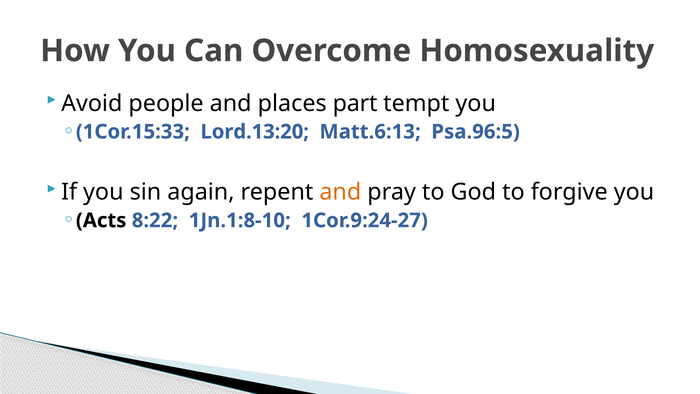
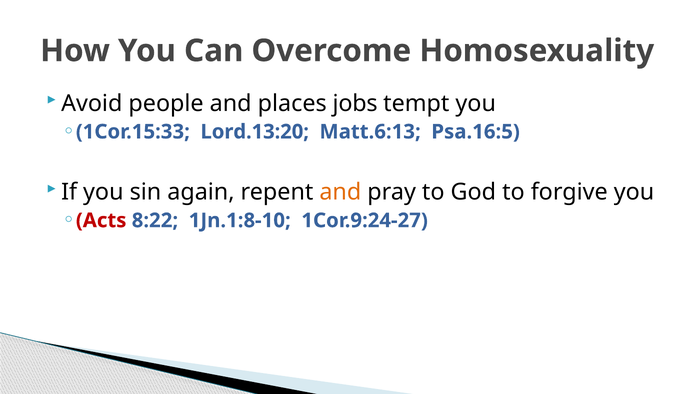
part: part -> jobs (355, 103)
Psa.96:5: Psa.96:5 -> Psa.16:5 (476, 132)
Acts colour: black -> red (101, 220)
